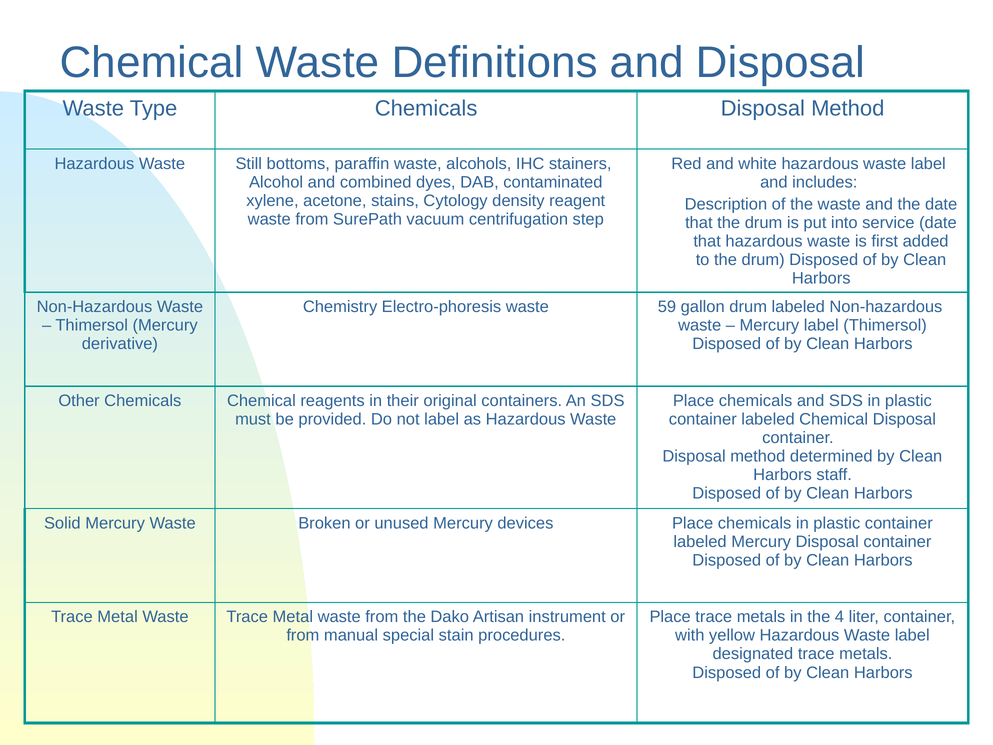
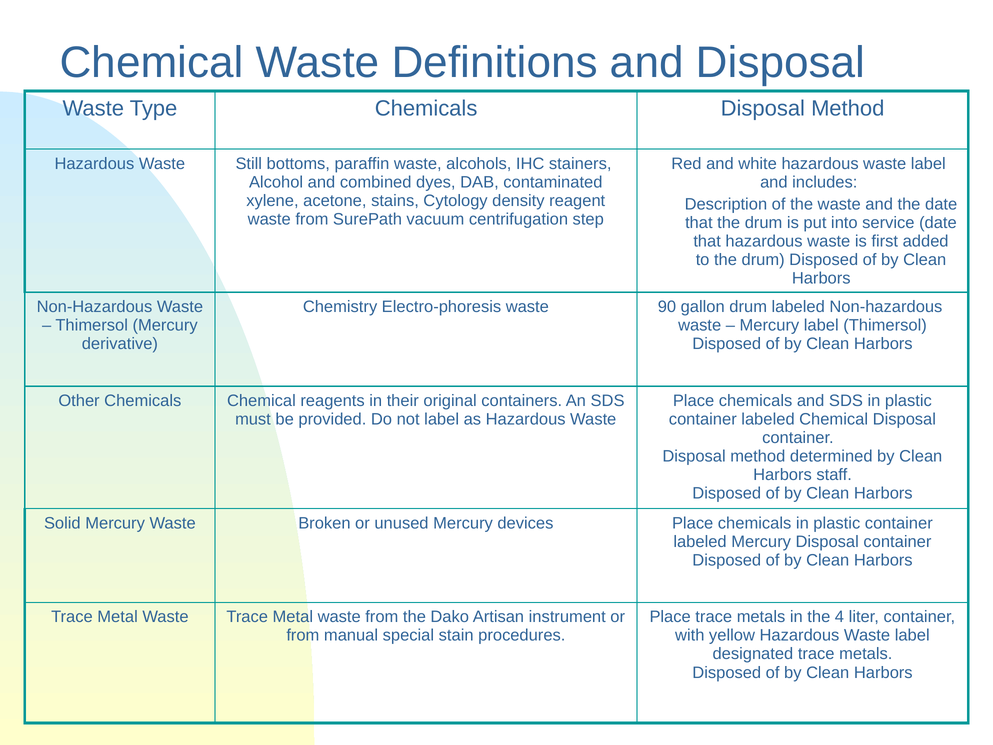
59: 59 -> 90 (667, 307)
